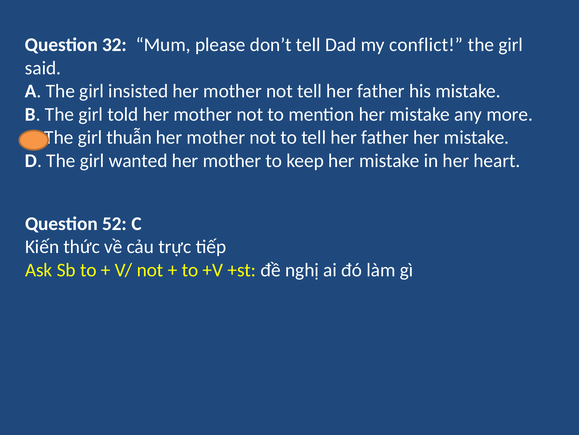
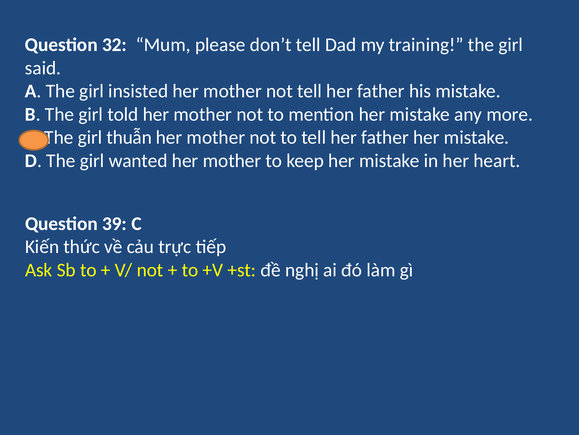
conflict: conflict -> training (426, 45)
52: 52 -> 39 (115, 223)
